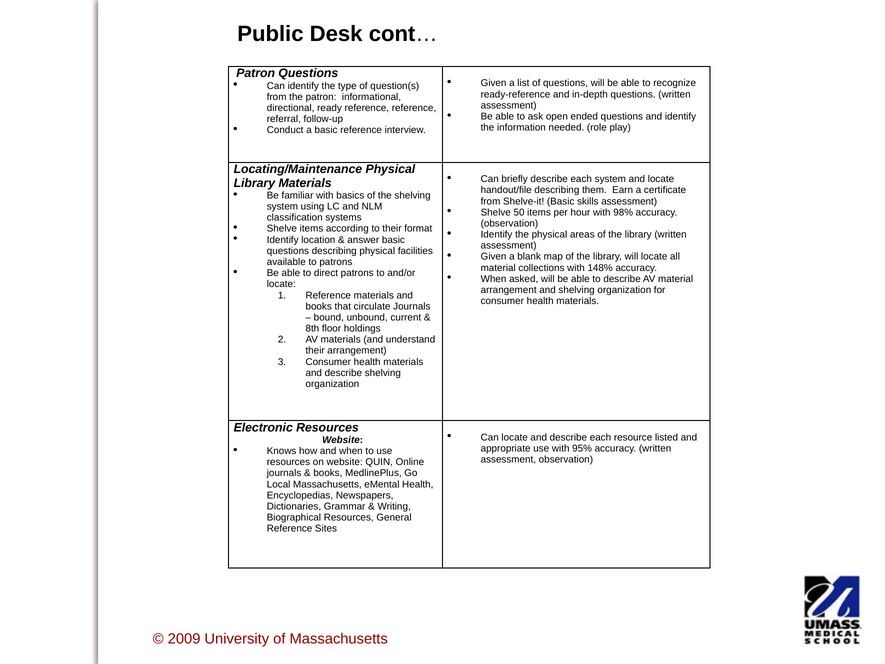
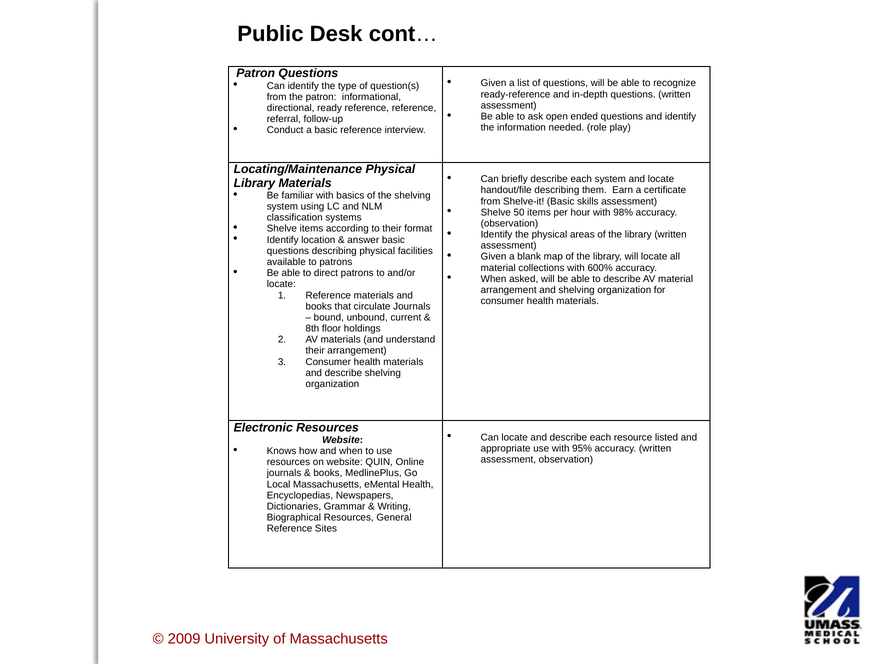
148%: 148% -> 600% (600, 268)
